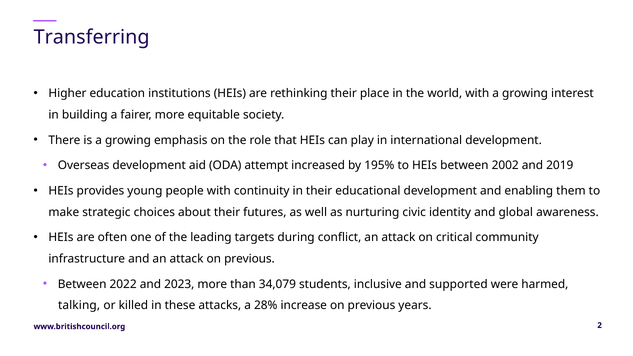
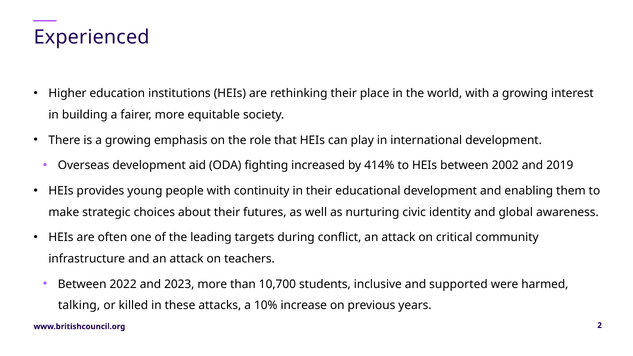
Transferring: Transferring -> Experienced (92, 37)
attempt: attempt -> fighting (266, 166)
195%: 195% -> 414% (379, 166)
attack on previous: previous -> teachers (249, 259)
34,079: 34,079 -> 10,700 (277, 284)
28%: 28% -> 10% (266, 306)
